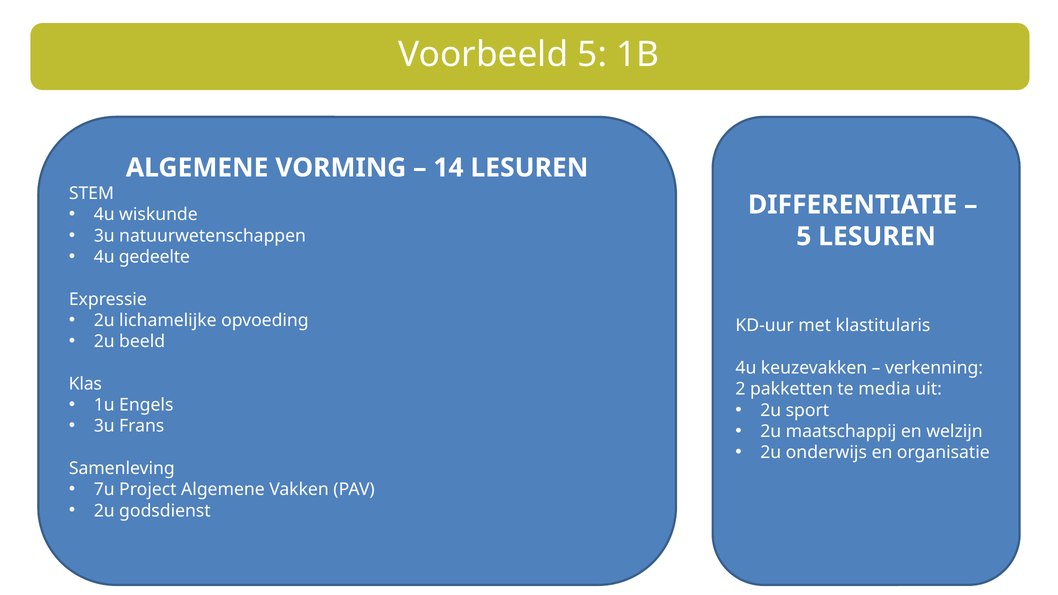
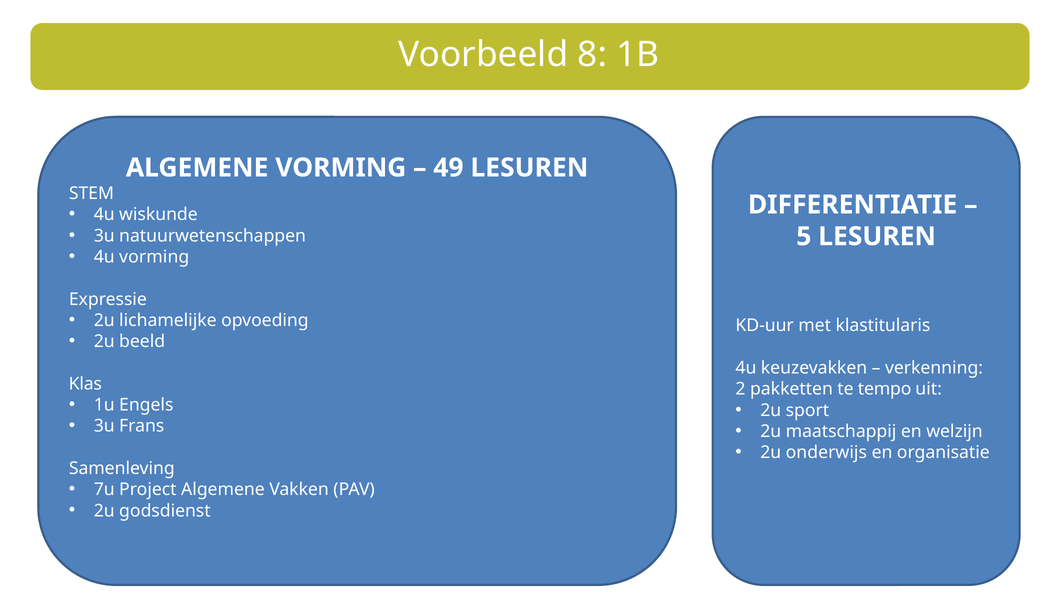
Voorbeeld 5: 5 -> 8 (592, 55)
14: 14 -> 49 (448, 168)
4u gedeelte: gedeelte -> vorming (154, 257)
media: media -> tempo (885, 389)
